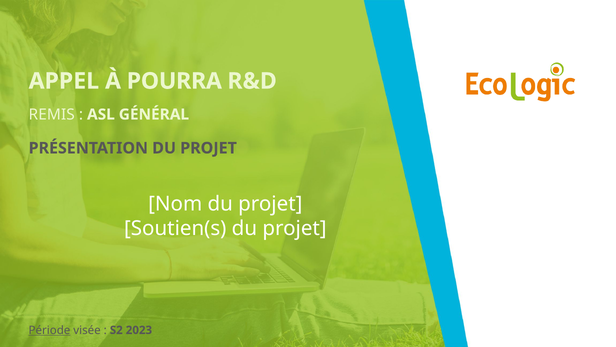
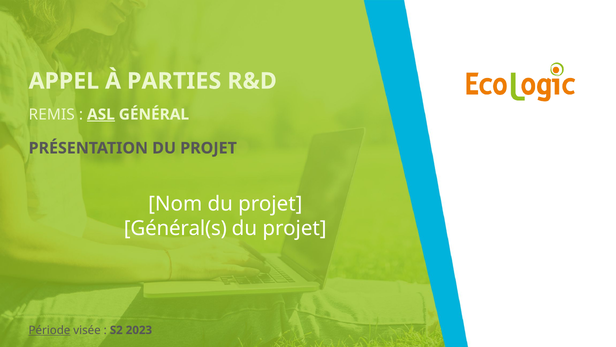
POURRA: POURRA -> PARTIES (174, 81)
ASL underline: none -> present (101, 114)
Soutien(s: Soutien(s -> Général(s (175, 228)
